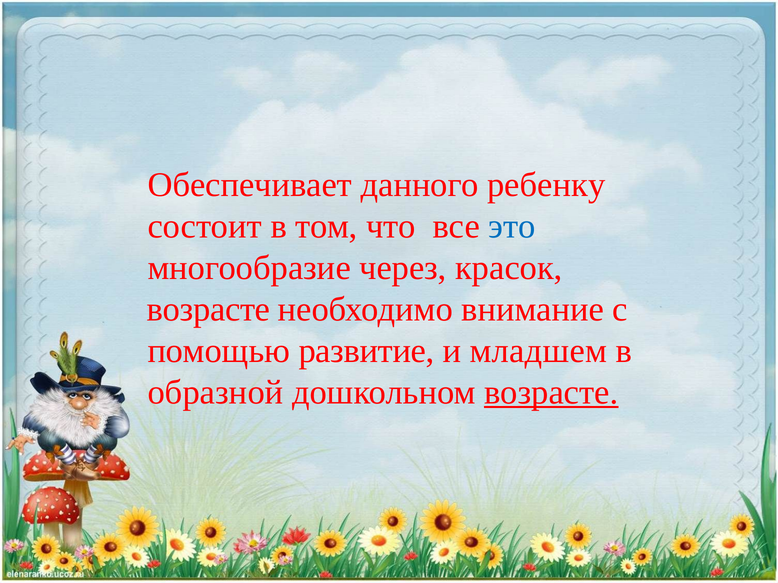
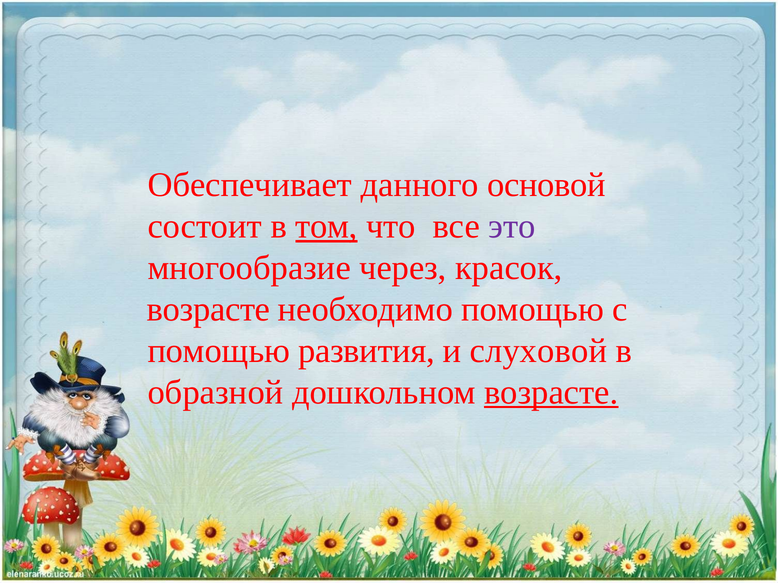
ребенку: ребенку -> основой (546, 185)
том underline: none -> present (327, 227)
это colour: blue -> purple (512, 227)
необходимо внимание: внимание -> помощью (533, 310)
развитие: развитие -> развития (366, 351)
младшем: младшем -> слуховой (538, 351)
